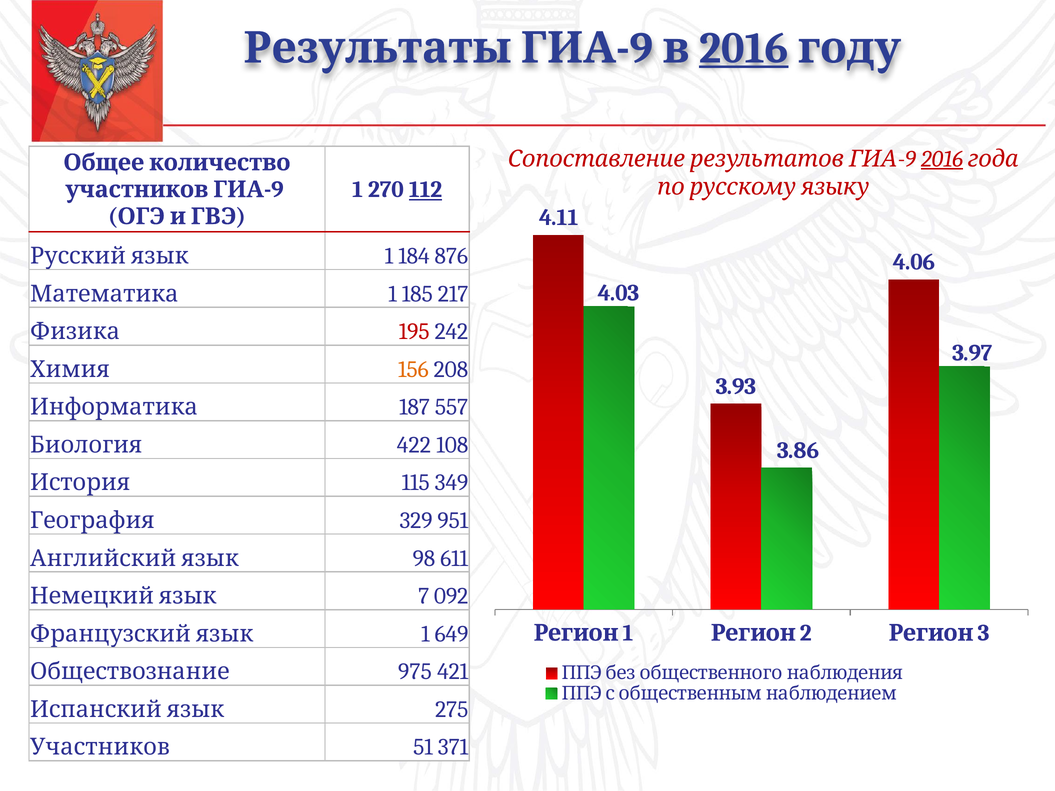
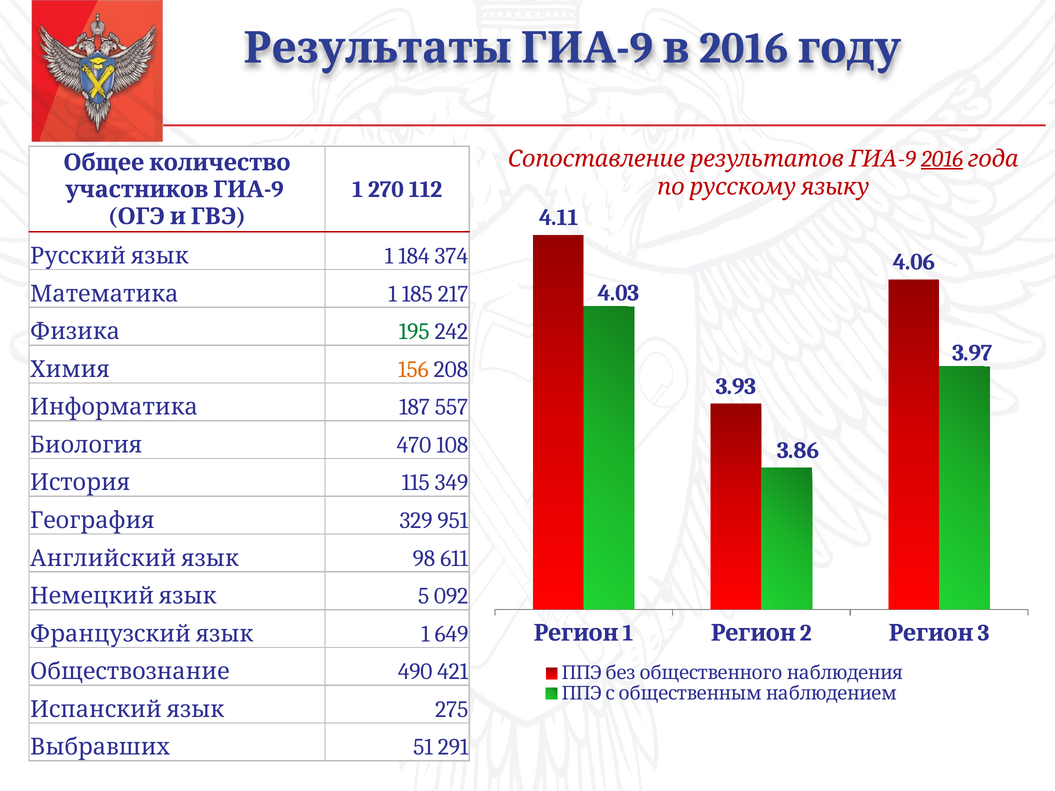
2016 underline: present -> none (744, 48)
112 underline: present -> none (426, 190)
876: 876 -> 374 (451, 256)
195 colour: red -> green (414, 332)
422: 422 -> 470 (414, 445)
7: 7 -> 5 (424, 596)
975: 975 -> 490 (415, 672)
Участников: Участников -> Выбравших (100, 747)
371: 371 -> 291 (453, 747)
